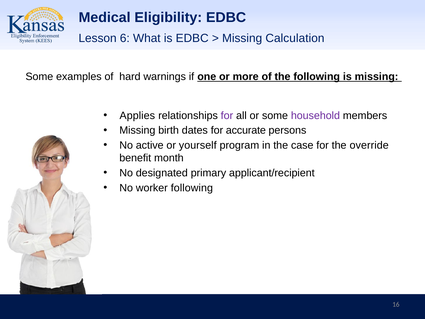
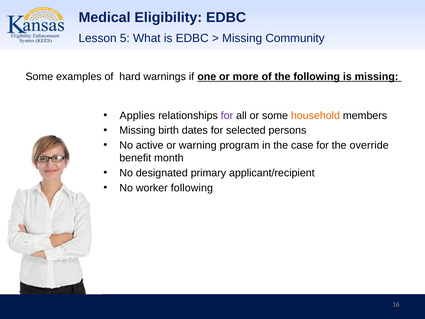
6: 6 -> 5 (125, 38)
Calculation: Calculation -> Community (295, 38)
household colour: purple -> orange (315, 115)
accurate: accurate -> selected (246, 130)
yourself: yourself -> warning (198, 145)
